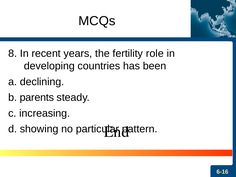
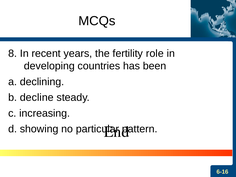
parents: parents -> decline (37, 98)
